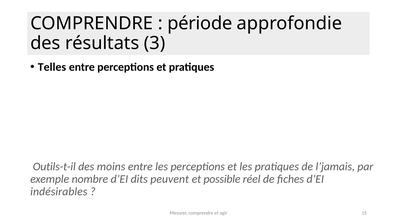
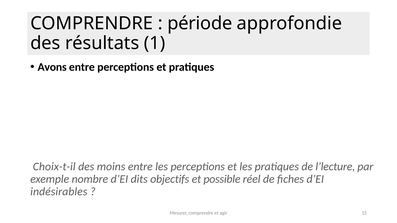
3: 3 -> 1 (155, 43)
Telles: Telles -> Avons (52, 67)
Outils-t-il: Outils-t-il -> Choix-t-il (54, 167)
l’jamais: l’jamais -> l’lecture (335, 167)
peuvent: peuvent -> objectifs (170, 179)
